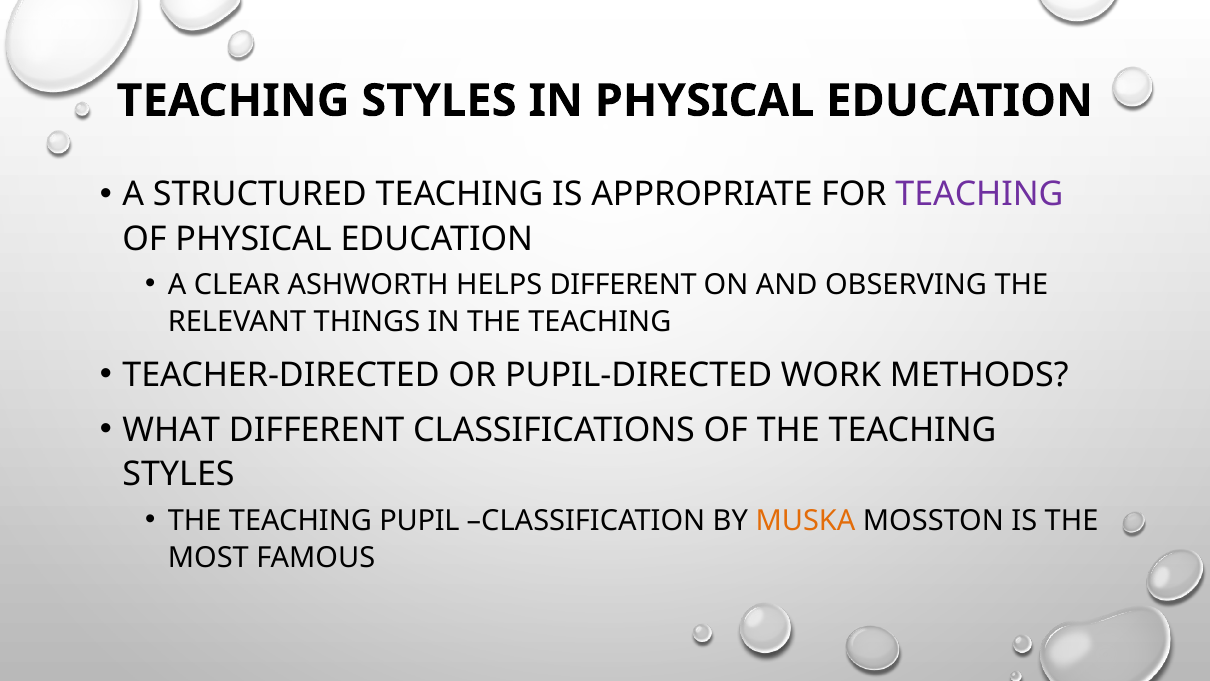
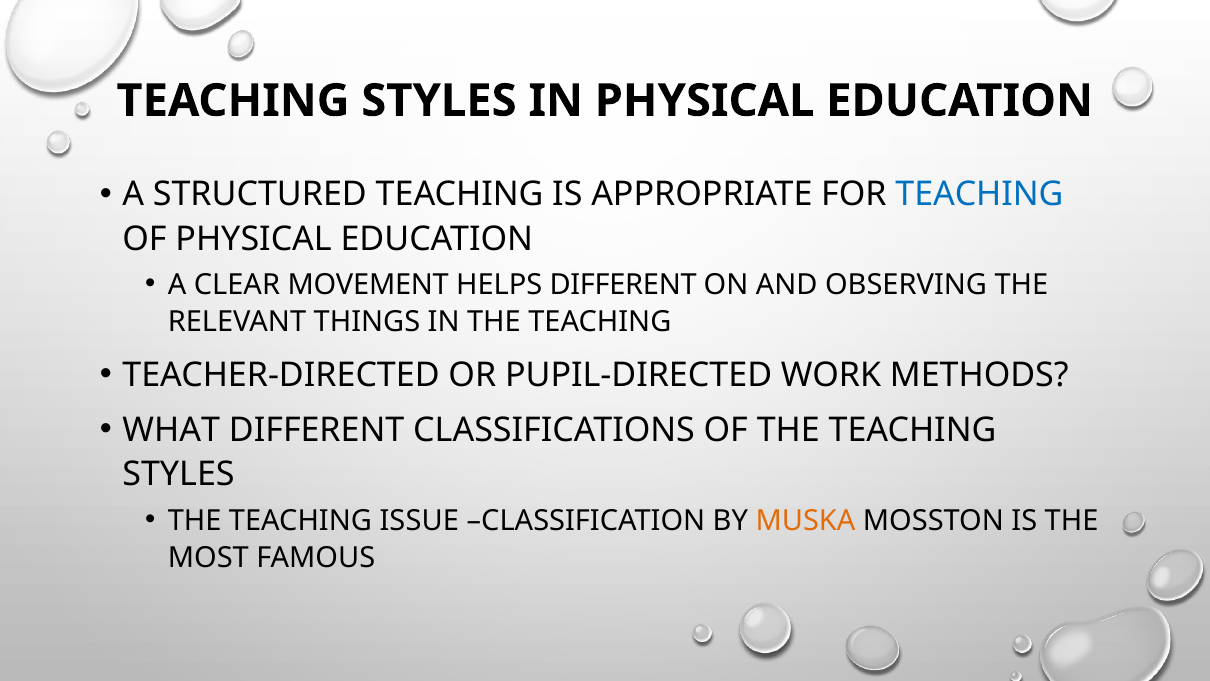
TEACHING colour: purple -> blue (979, 195)
ASHWORTH: ASHWORTH -> MOVEMENT (368, 285)
PUPIL: PUPIL -> ISSUE (419, 520)
